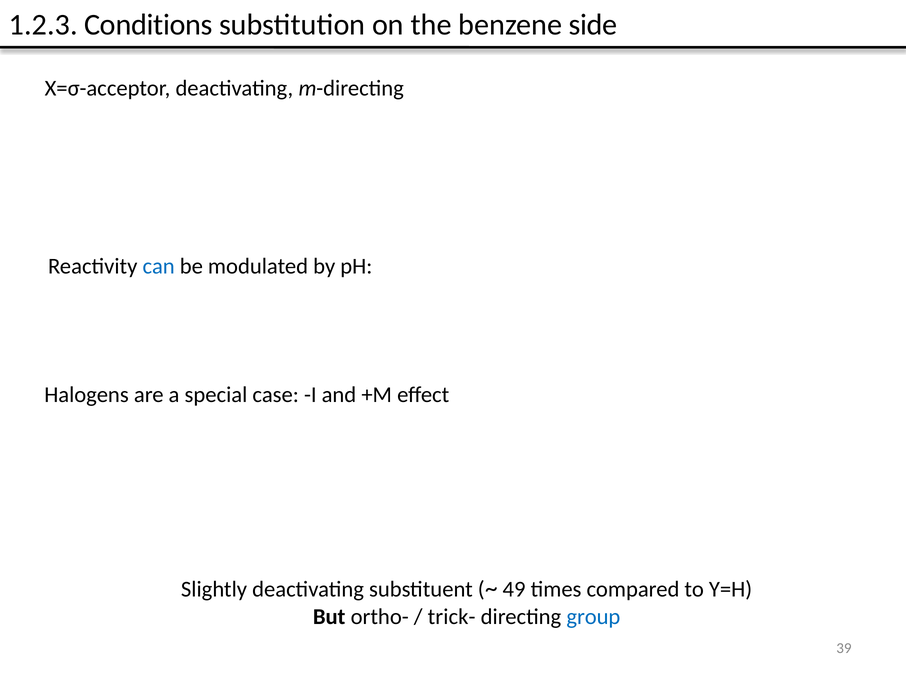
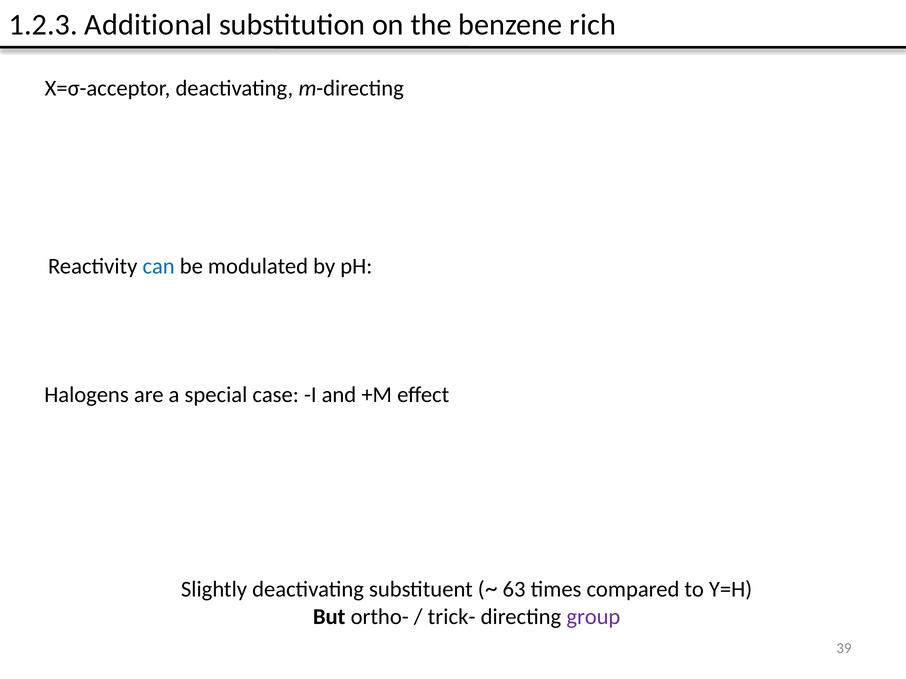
Conditions: Conditions -> Additional (148, 25)
side: side -> rich (593, 25)
49: 49 -> 63 (514, 589)
group colour: blue -> purple (593, 617)
